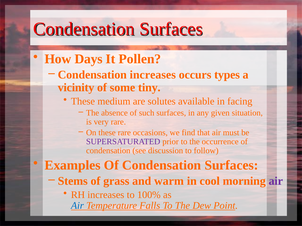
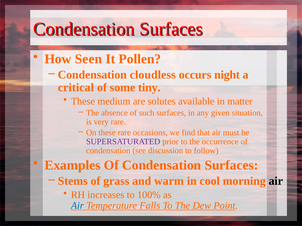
Days: Days -> Seen (88, 59)
Condensation increases: increases -> cloudless (153, 75)
types: types -> night (227, 75)
vicinity: vicinity -> critical (76, 88)
facing: facing -> matter (240, 101)
air colour: purple -> black (276, 181)
